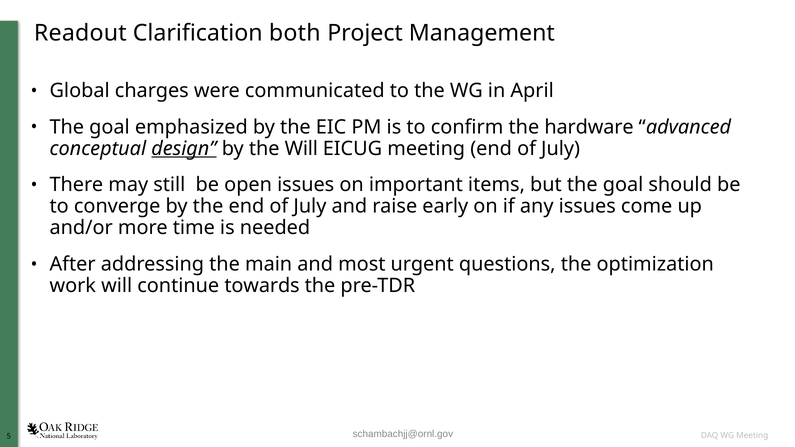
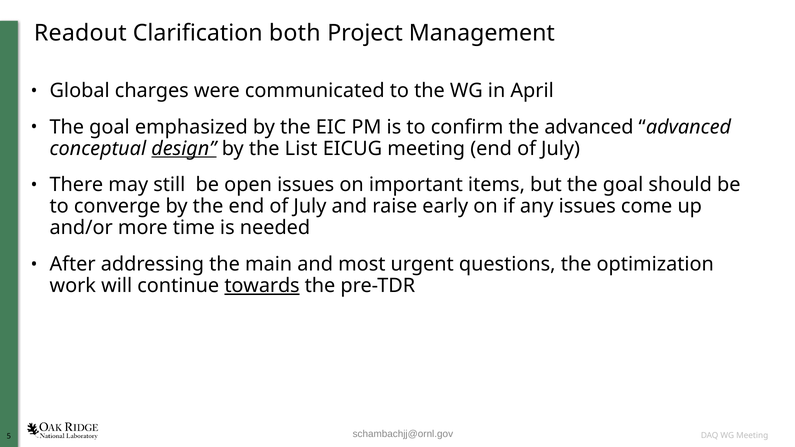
the hardware: hardware -> advanced (589, 127)
the Will: Will -> List (301, 149)
towards underline: none -> present (262, 286)
